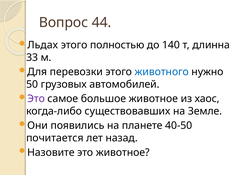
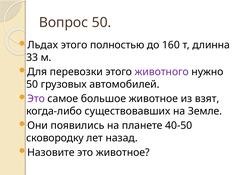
Вопрос 44: 44 -> 50 (102, 23)
140: 140 -> 160 (171, 45)
животного colour: blue -> purple (162, 72)
хаос: хаос -> взят (207, 99)
почитается: почитается -> сковородку (55, 138)
